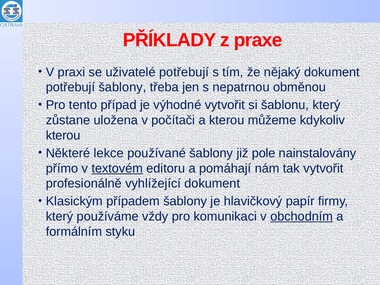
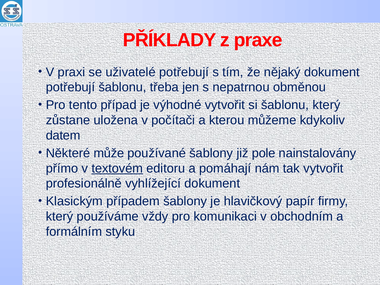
potřebují šablony: šablony -> šablonu (122, 87)
kterou: kterou -> datem (63, 135)
lekce: lekce -> může (109, 153)
obchodním underline: present -> none (302, 216)
